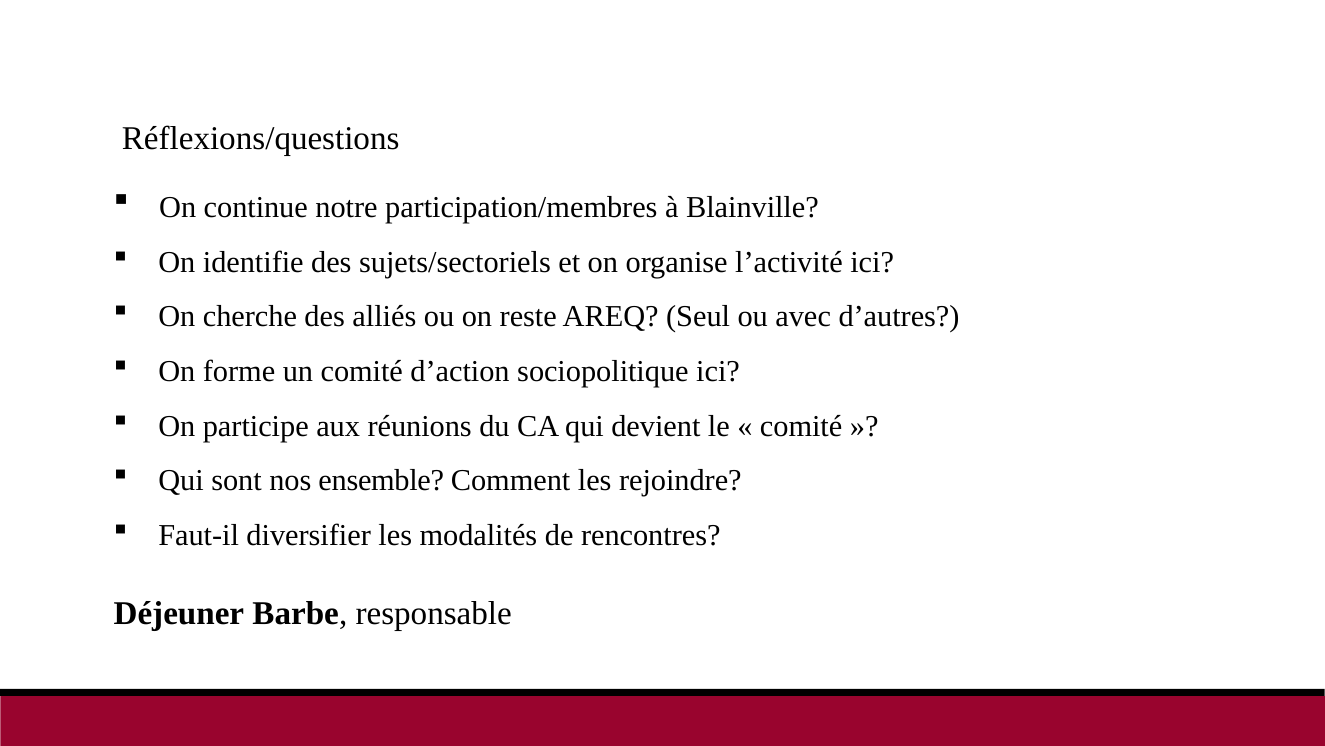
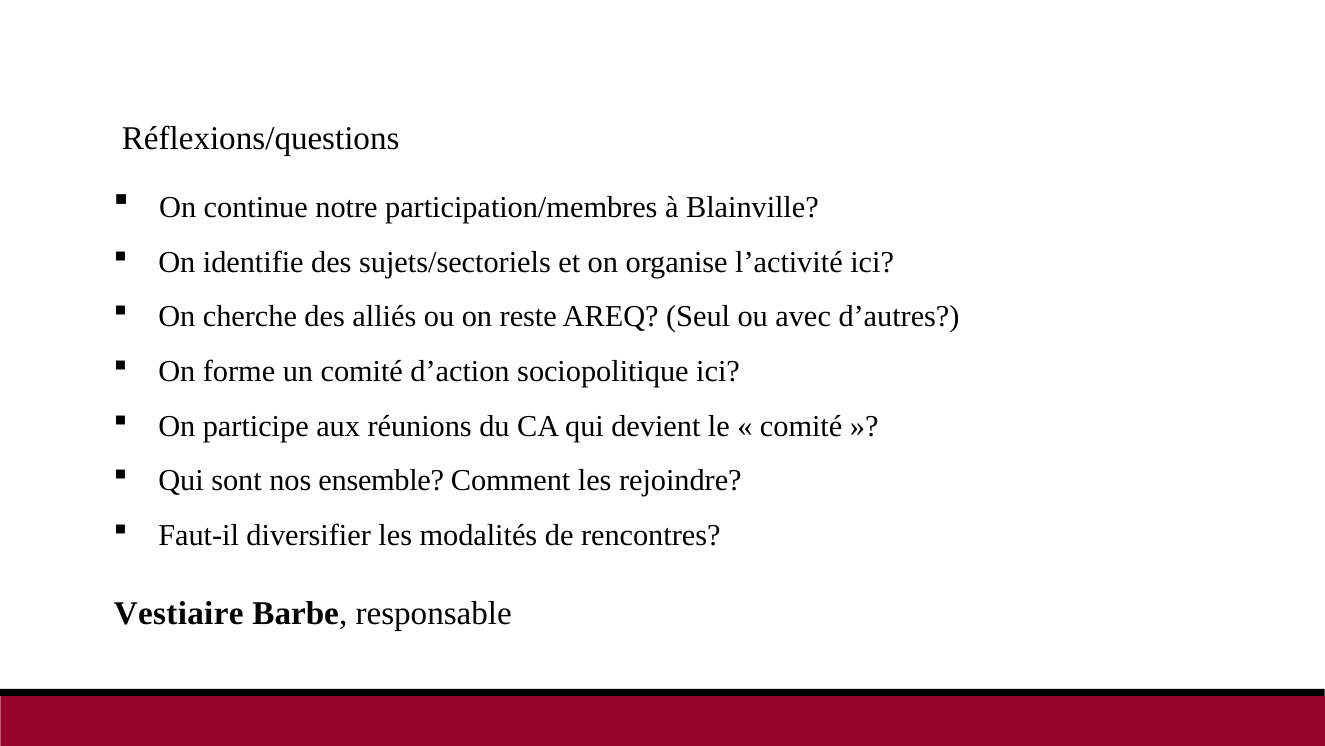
Déjeuner: Déjeuner -> Vestiaire (179, 613)
